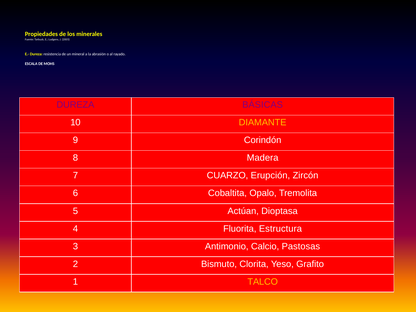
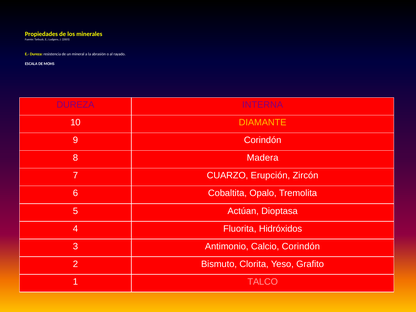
BÁSICAS: BÁSICAS -> INTERNA (263, 105)
Estructura: Estructura -> Hidróxidos (281, 229)
Calcio Pastosas: Pastosas -> Corindón (301, 246)
TALCO colour: yellow -> pink (263, 282)
